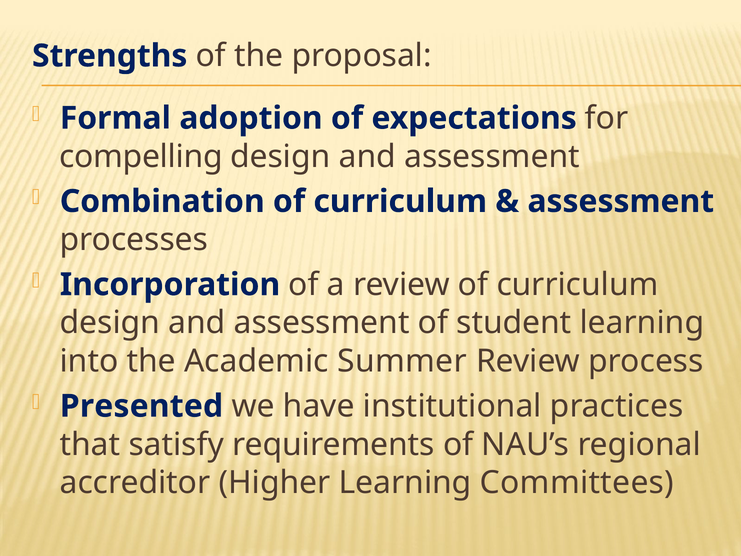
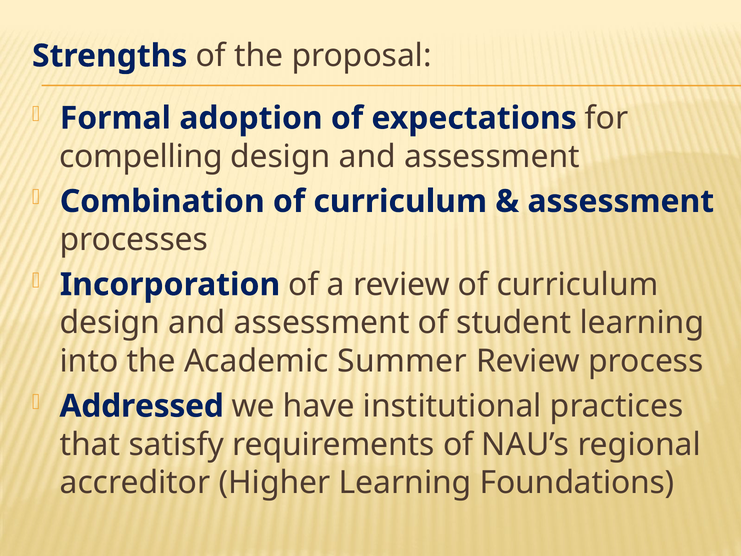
Presented: Presented -> Addressed (142, 406)
Committees: Committees -> Foundations (577, 483)
